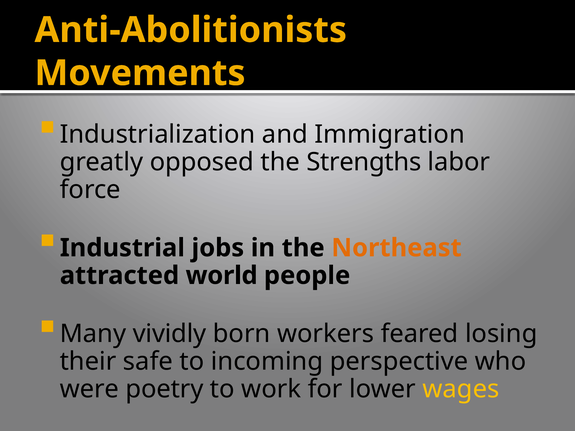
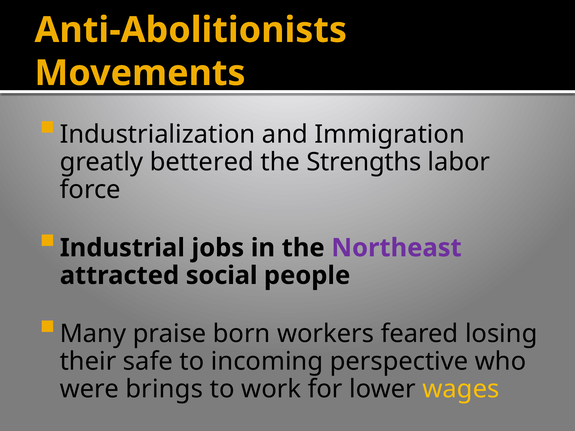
opposed: opposed -> bettered (202, 162)
Northeast colour: orange -> purple (396, 248)
world: world -> social (222, 276)
vividly: vividly -> praise (170, 334)
poetry: poetry -> brings (164, 389)
